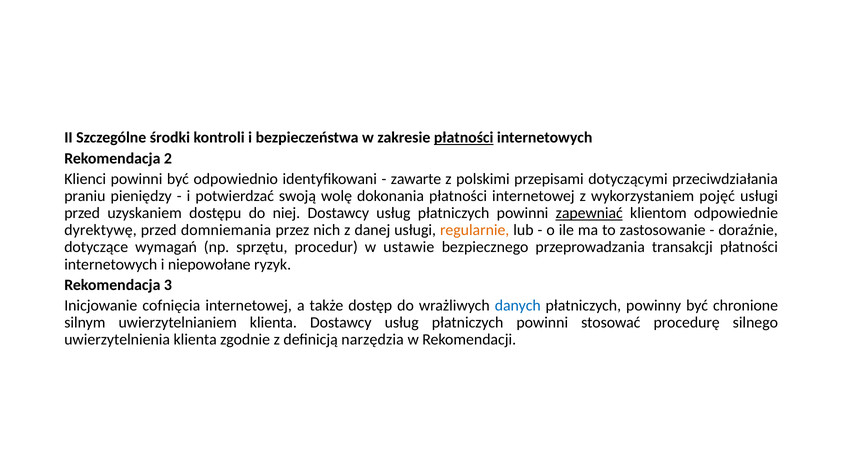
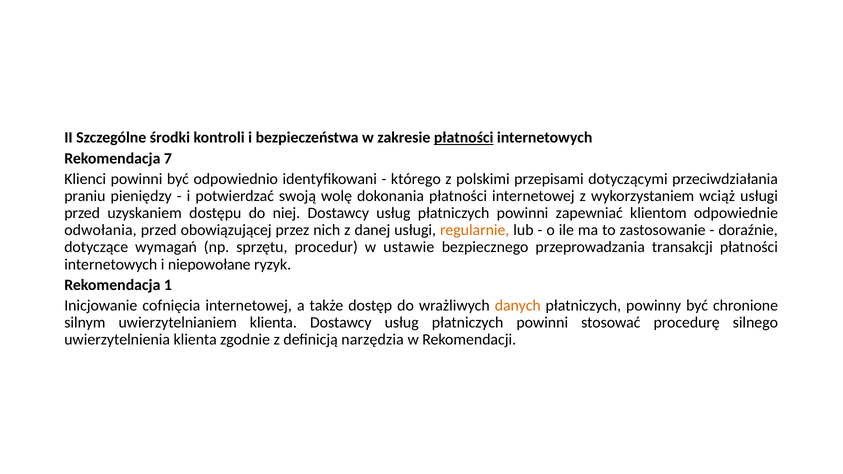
2: 2 -> 7 (168, 158)
zawarte: zawarte -> którego (416, 179)
pojęć: pojęć -> wciąż (717, 196)
zapewniać underline: present -> none (589, 213)
dyrektywę: dyrektywę -> odwołania (100, 230)
domniemania: domniemania -> obowiązującej (226, 230)
3: 3 -> 1 (168, 285)
danych colour: blue -> orange (518, 306)
